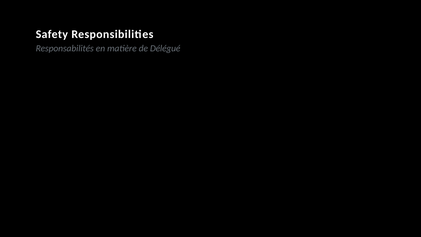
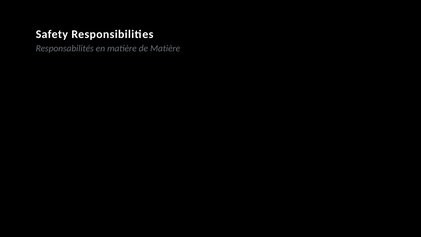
de Délégué: Délégué -> Matière (165, 48)
